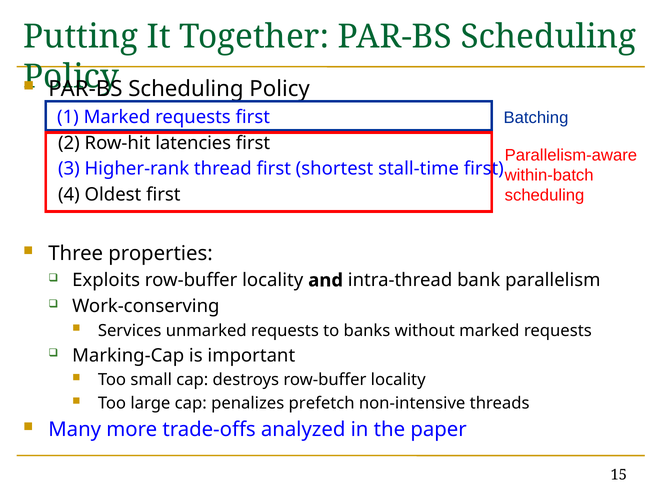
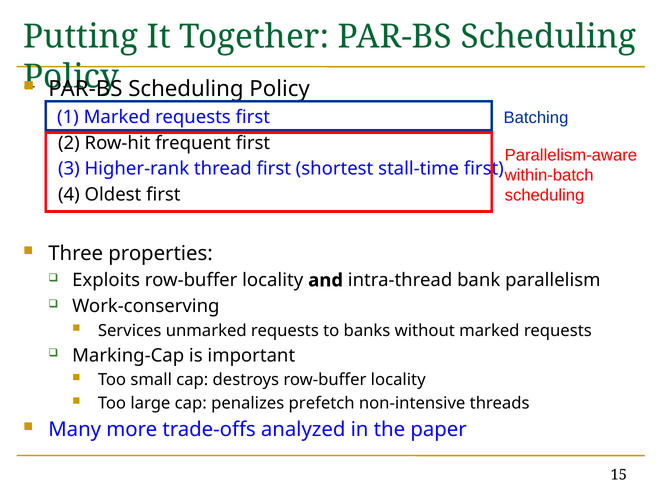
latencies: latencies -> frequent (193, 143)
